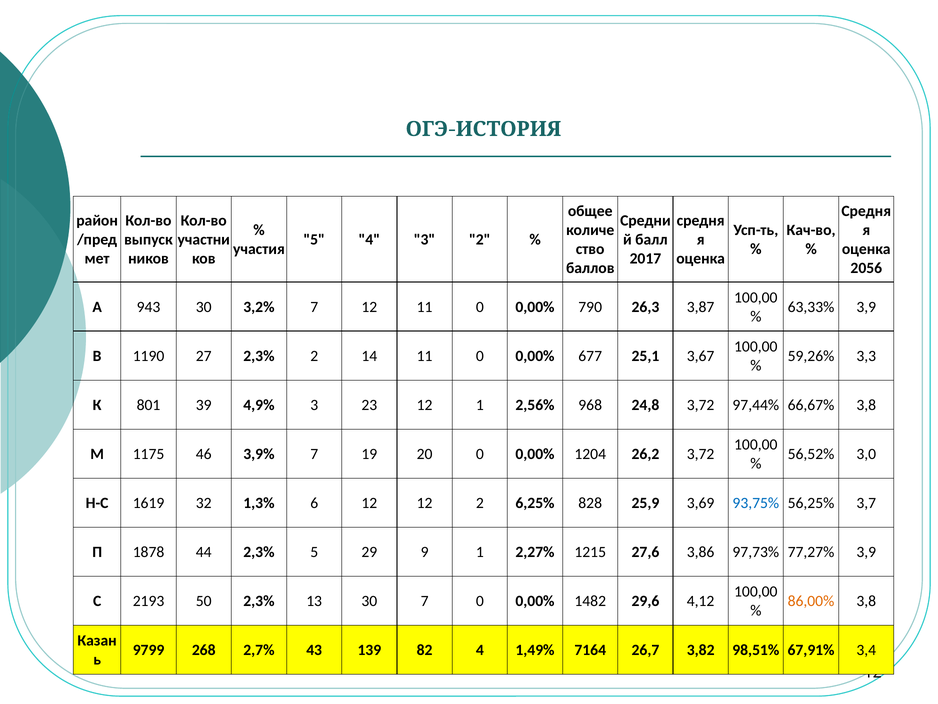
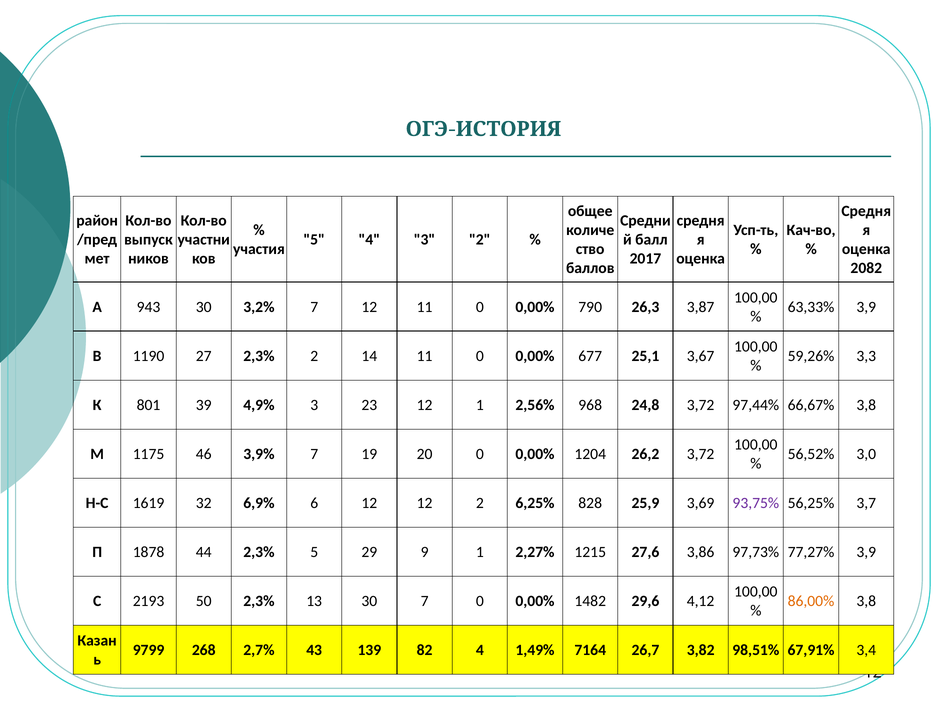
2056: 2056 -> 2082 (866, 268)
1,3%: 1,3% -> 6,9% (259, 503)
93,75% colour: blue -> purple (756, 503)
